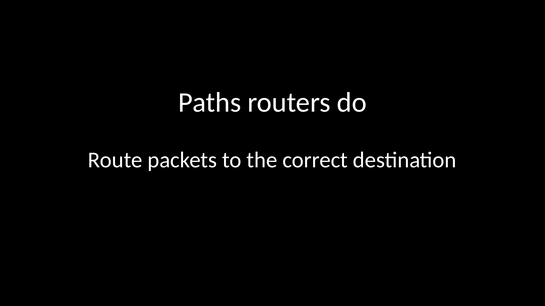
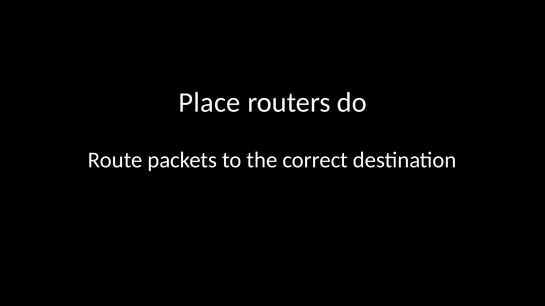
Paths: Paths -> Place (209, 103)
